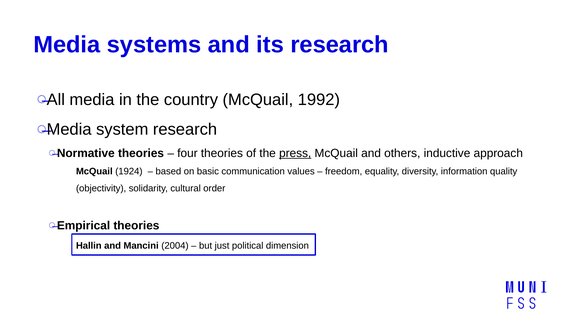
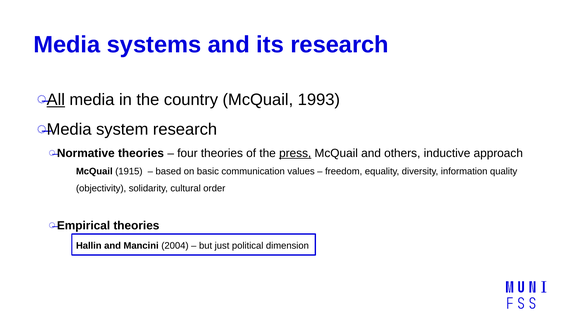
All underline: none -> present (56, 100)
1992: 1992 -> 1993 (319, 100)
1924: 1924 -> 1915 (129, 172)
